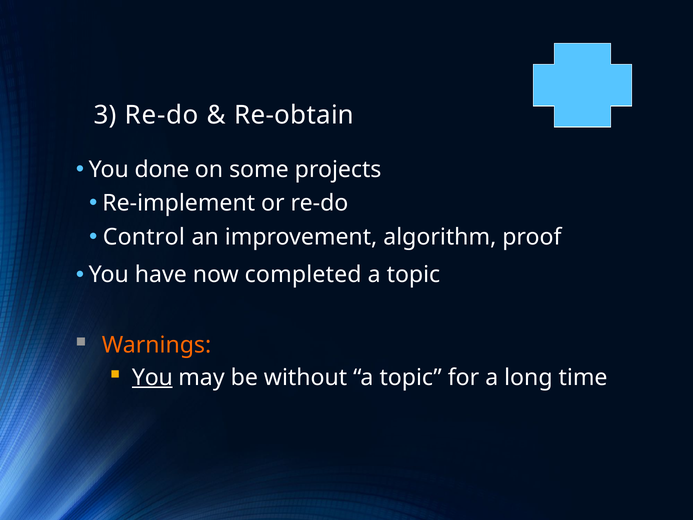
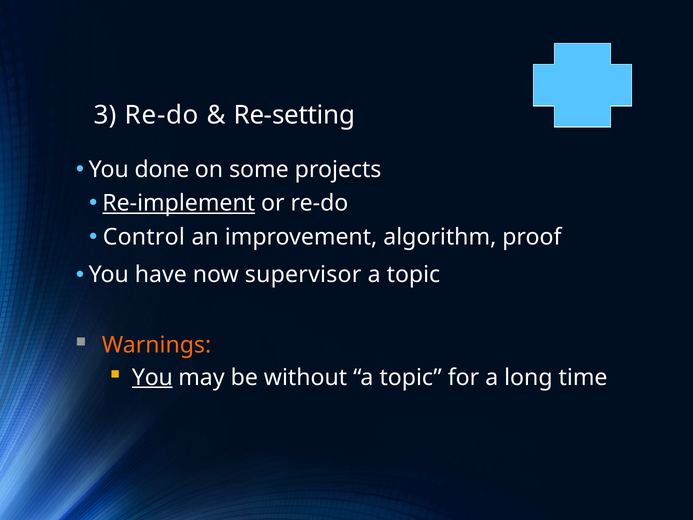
Re-obtain: Re-obtain -> Re-setting (294, 115)
Re-implement underline: none -> present (179, 203)
completed: completed -> supervisor (303, 275)
